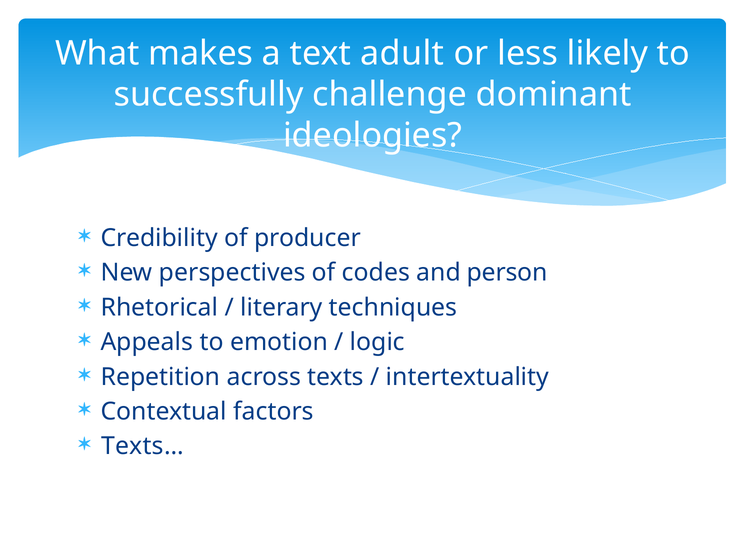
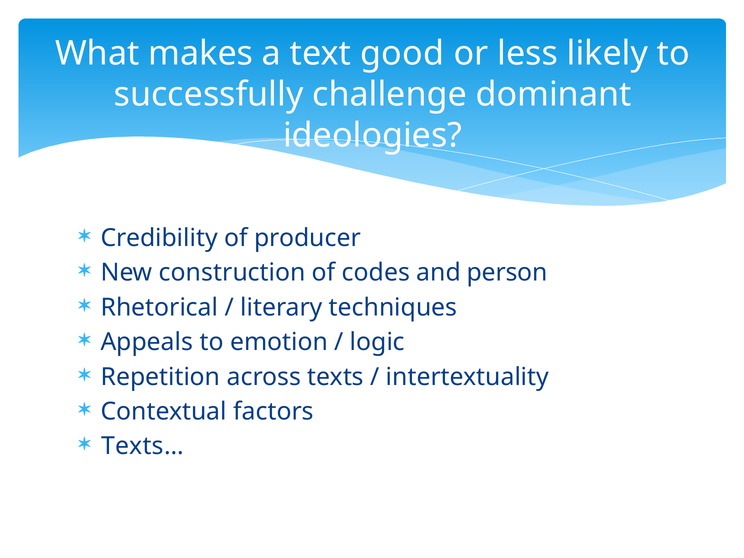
adult: adult -> good (402, 54)
perspectives: perspectives -> construction (232, 273)
